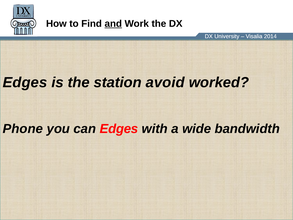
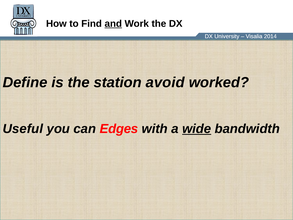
Edges: Edges -> Define (25, 82)
Phone: Phone -> Useful (23, 129)
wide underline: none -> present (197, 129)
